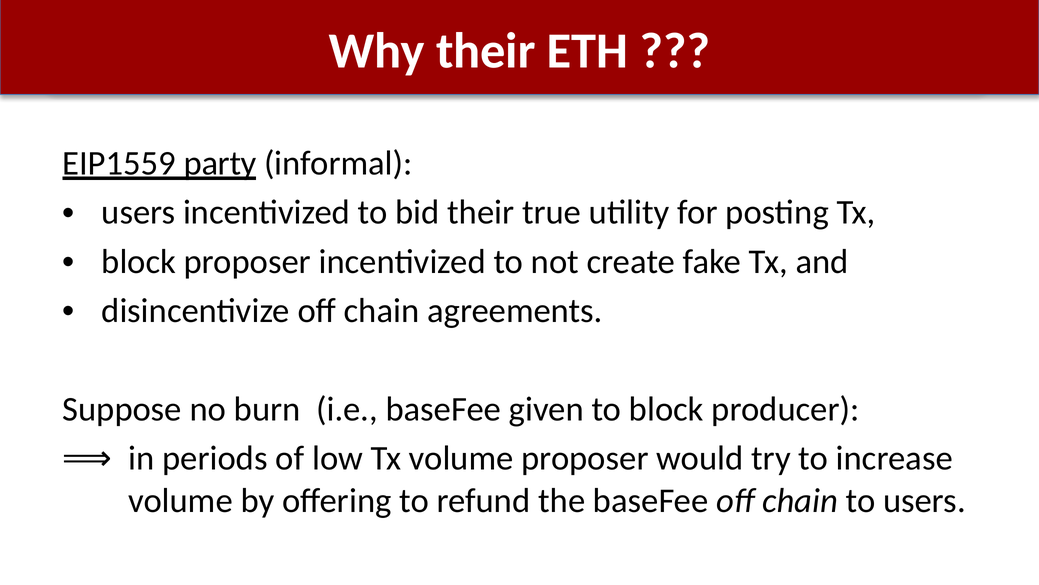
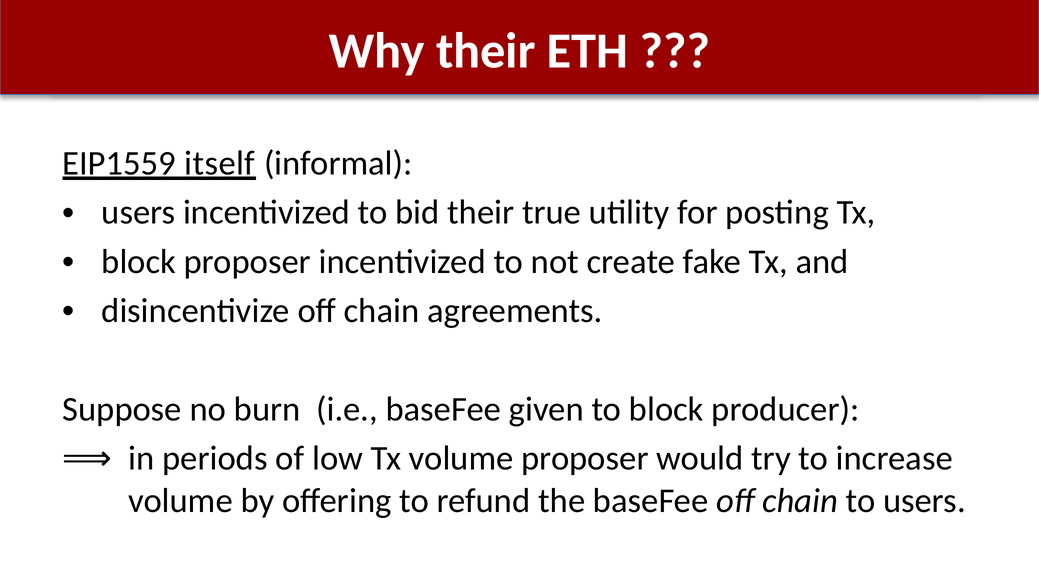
party: party -> itself (220, 163)
